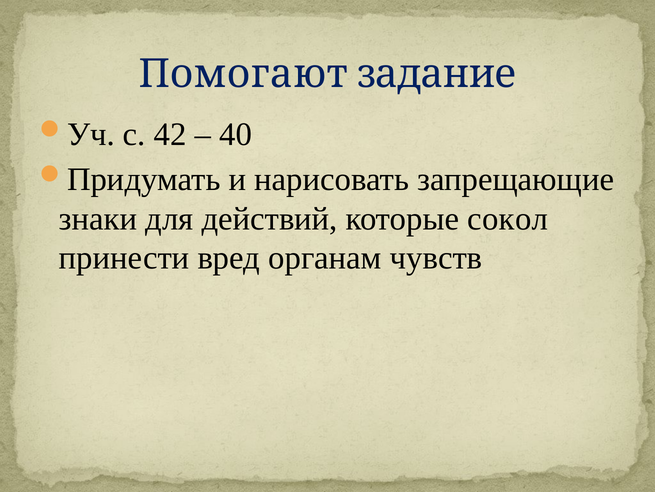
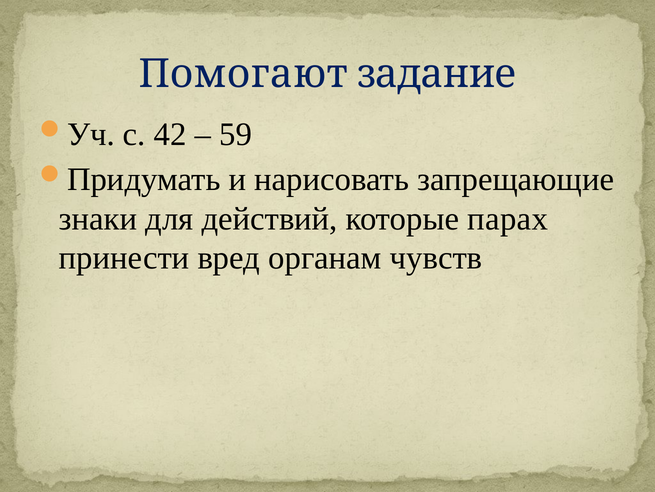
40: 40 -> 59 (236, 134)
сокол: сокол -> парах (508, 218)
